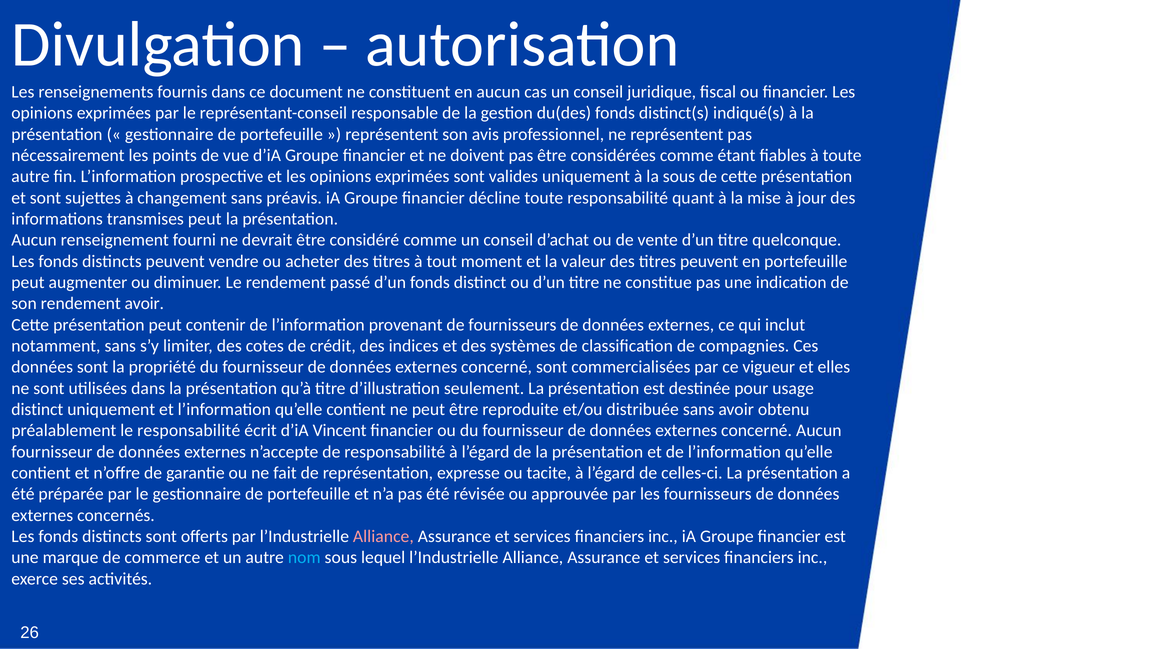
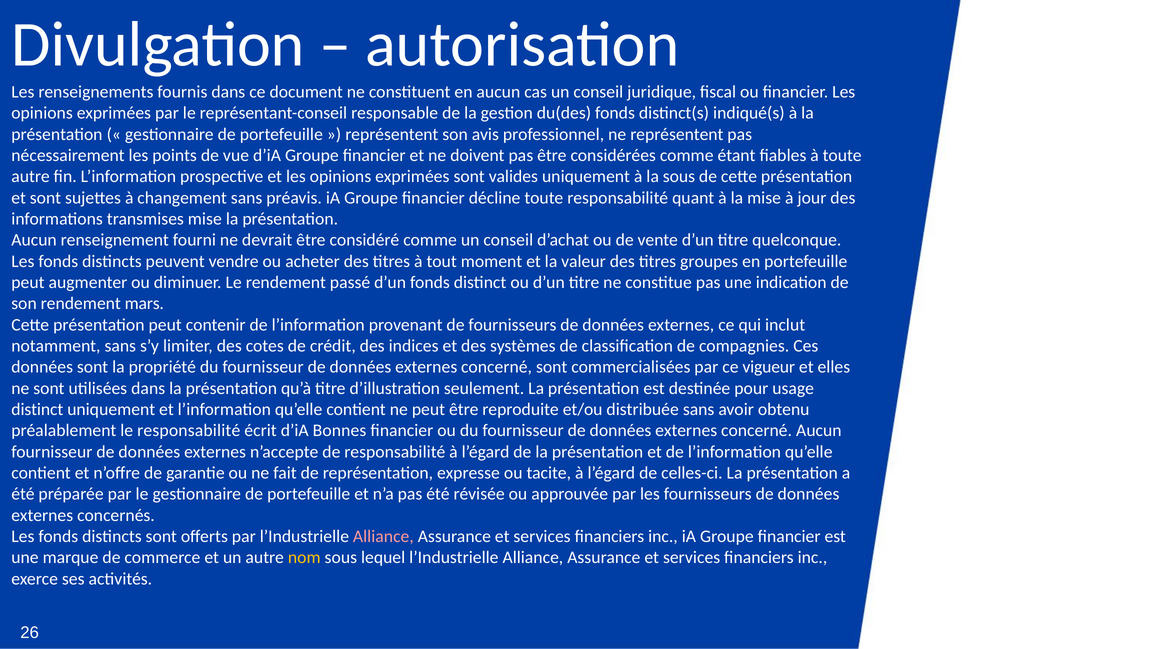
transmises peut: peut -> mise (205, 219)
titres peuvent: peuvent -> groupes (709, 261)
rendement avoir: avoir -> mars (144, 304)
Vincent: Vincent -> Bonnes (339, 431)
nom colour: light blue -> yellow (304, 558)
